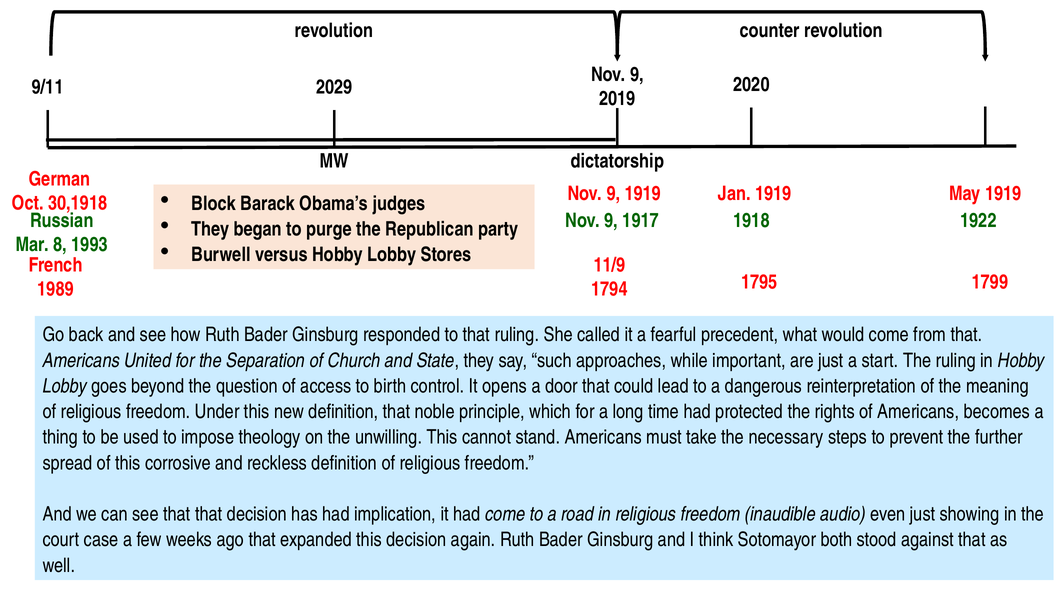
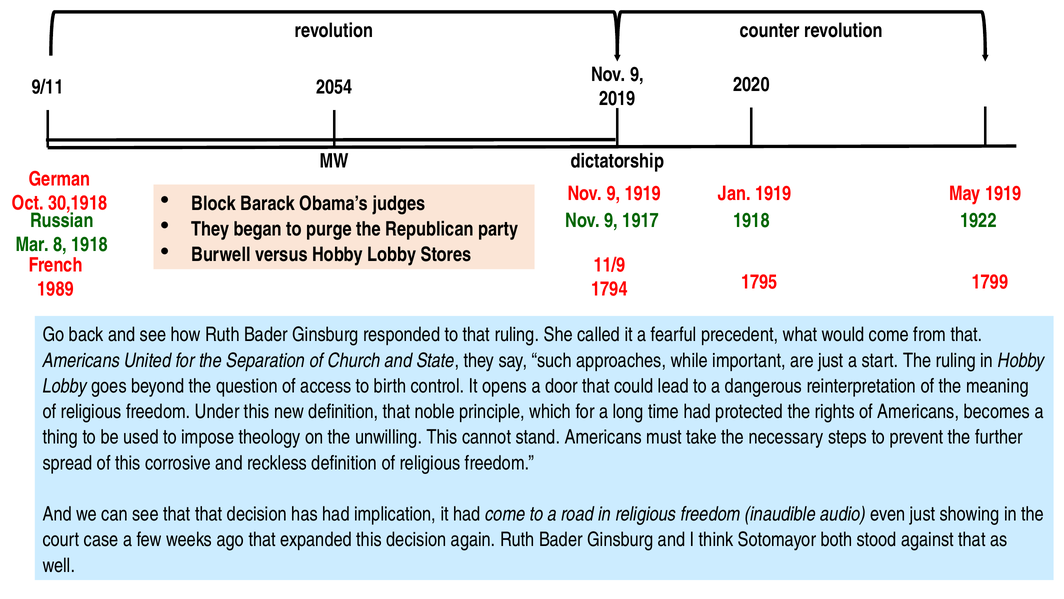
2029: 2029 -> 2054 (334, 87)
8 1993: 1993 -> 1918 (90, 244)
